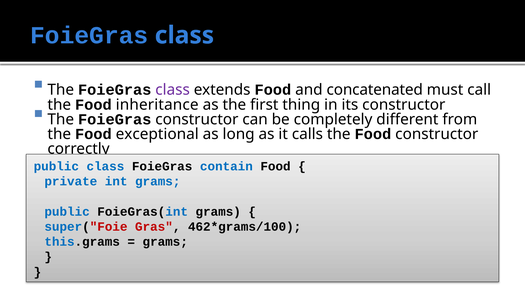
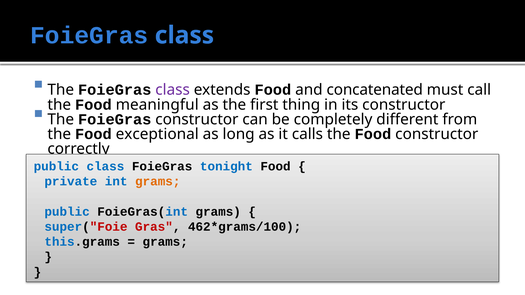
inheritance: inheritance -> meaningful (157, 105)
contain: contain -> tonight (226, 167)
grams colour: blue -> orange (158, 182)
